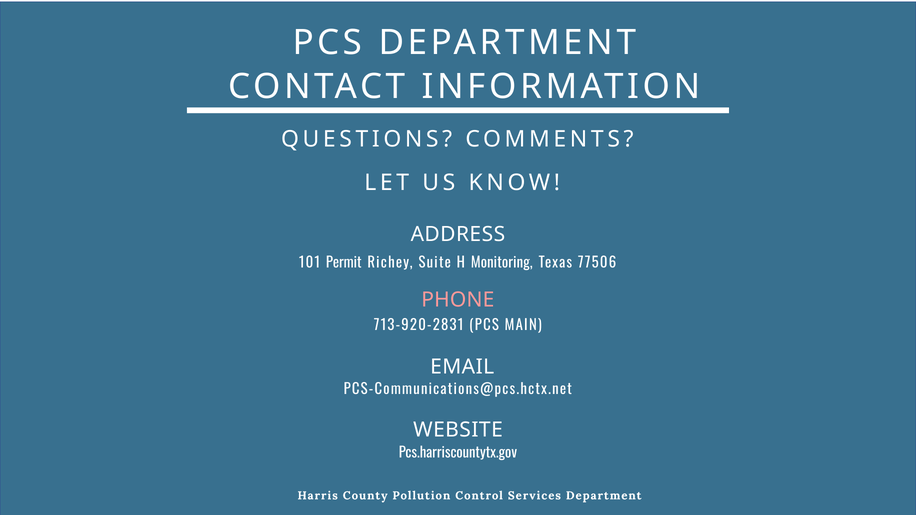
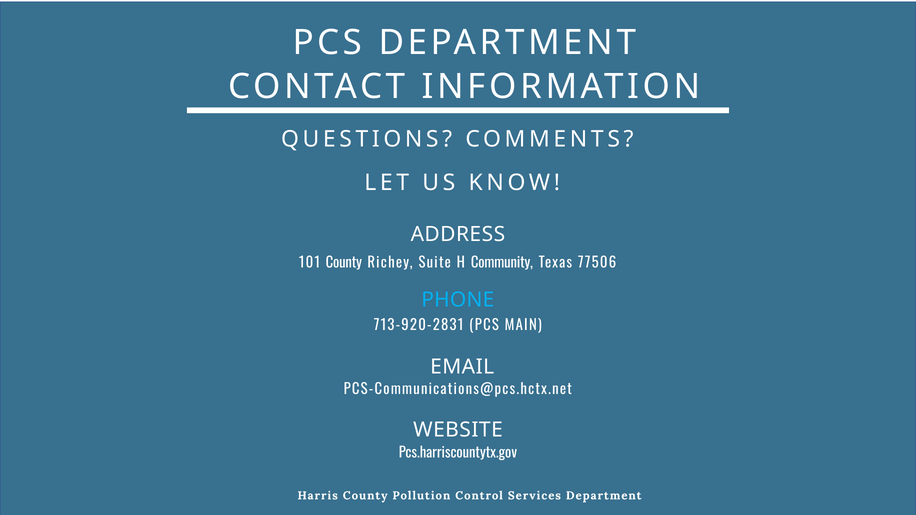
101 Permit: Permit -> County (344, 263)
Monitoring: Monitoring -> Community (502, 263)
PHONE colour: pink -> light blue (458, 300)
